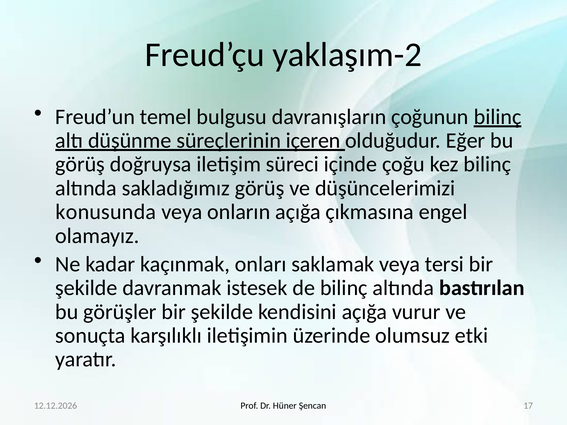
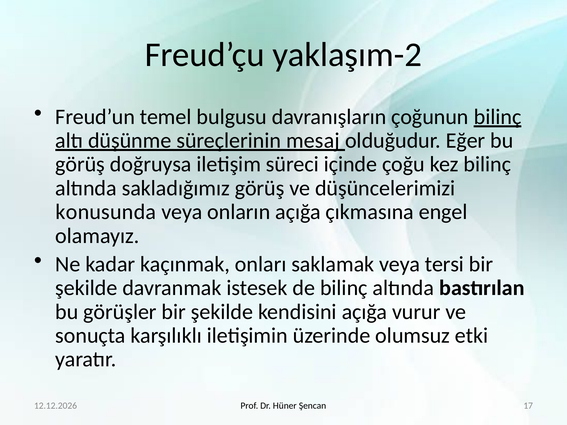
içeren: içeren -> mesaj (313, 141)
